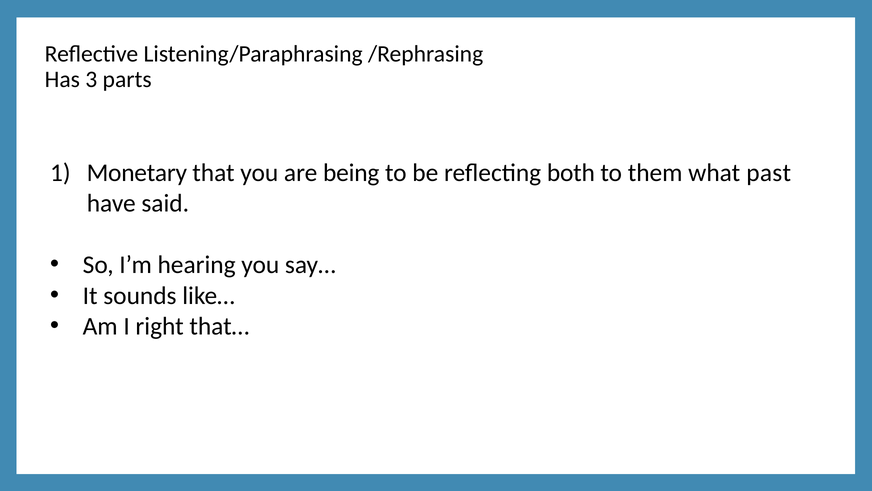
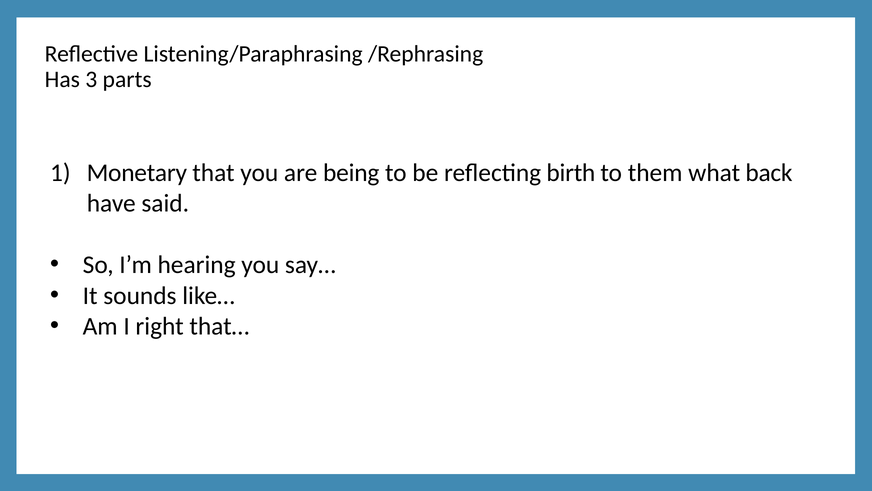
both: both -> birth (571, 173)
past: past -> back (769, 173)
